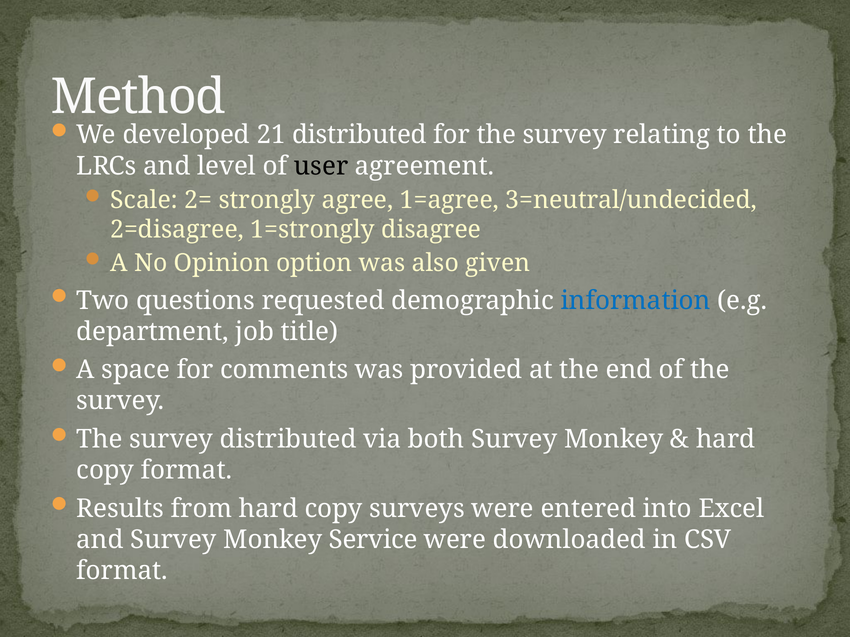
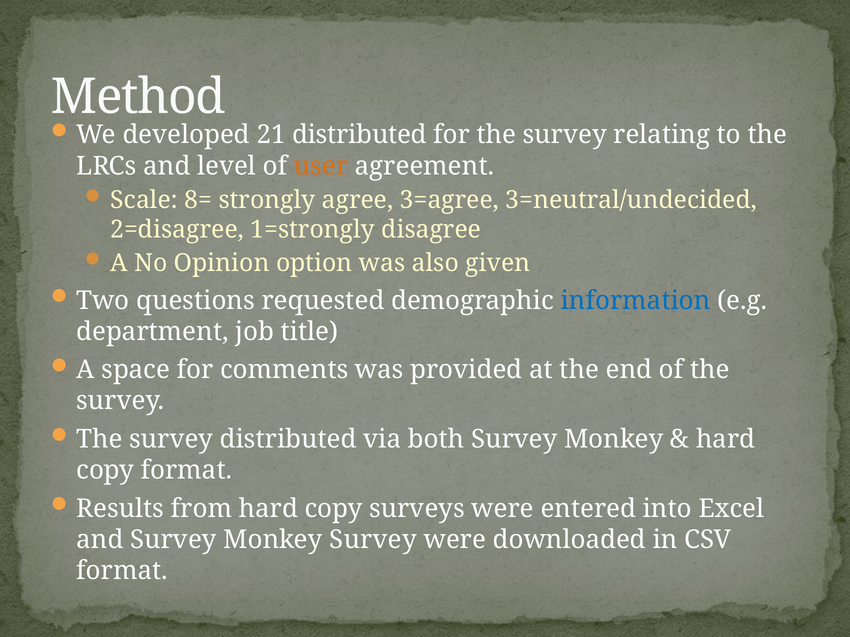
user colour: black -> orange (321, 166)
2=: 2= -> 8= (198, 200)
1=agree: 1=agree -> 3=agree (449, 200)
Monkey Service: Service -> Survey (373, 540)
